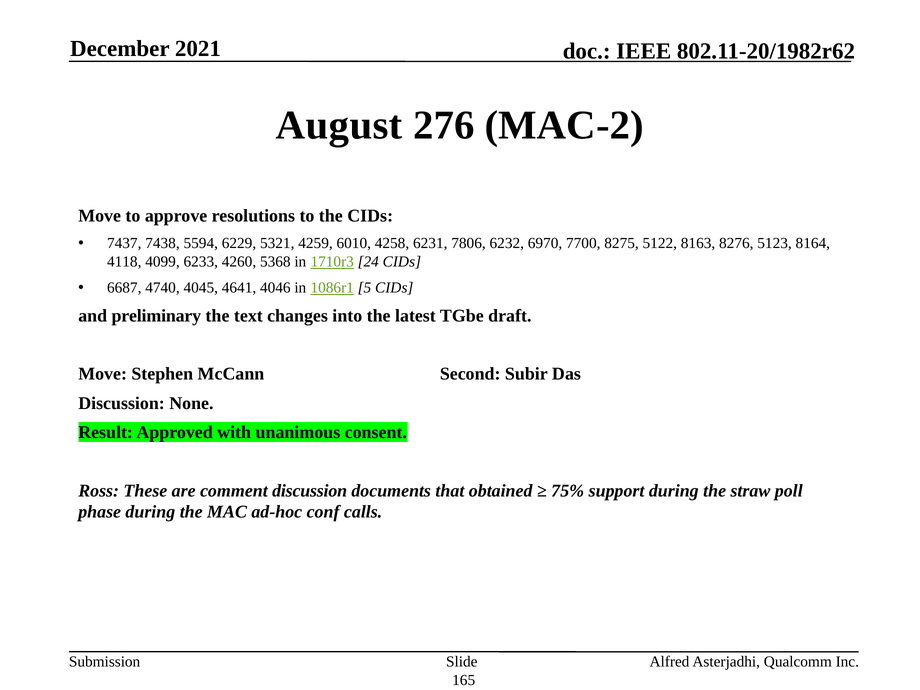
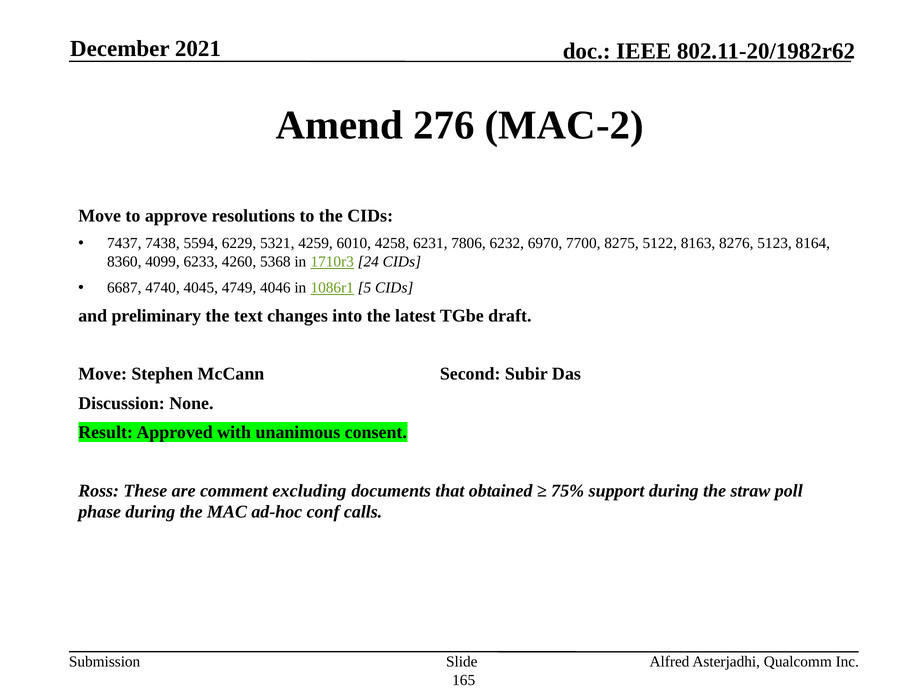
August: August -> Amend (339, 125)
4118: 4118 -> 8360 (124, 262)
4641: 4641 -> 4749 (239, 288)
comment discussion: discussion -> excluding (309, 491)
